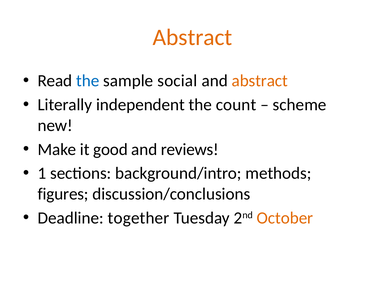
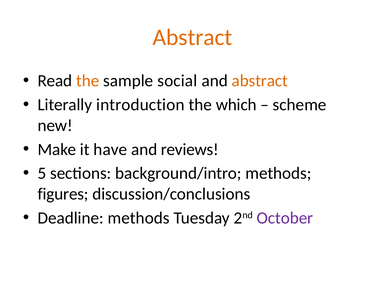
the colour: blue -> orange (88, 81)
independent: independent -> introduction (140, 105)
count: count -> which (236, 105)
good: good -> have (110, 149)
1: 1 -> 5 (42, 173)
Deadline together: together -> methods (139, 218)
October colour: orange -> purple (285, 218)
